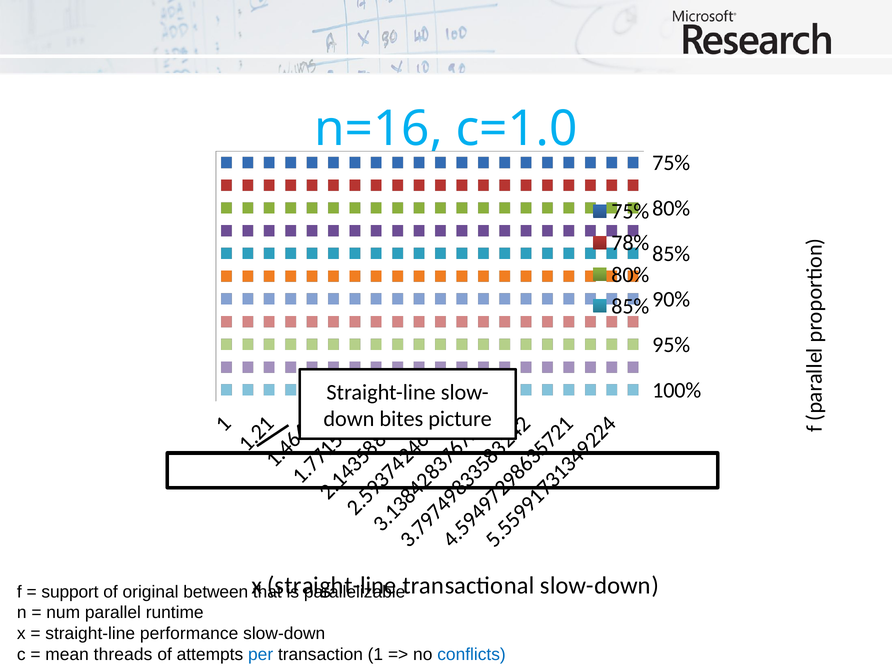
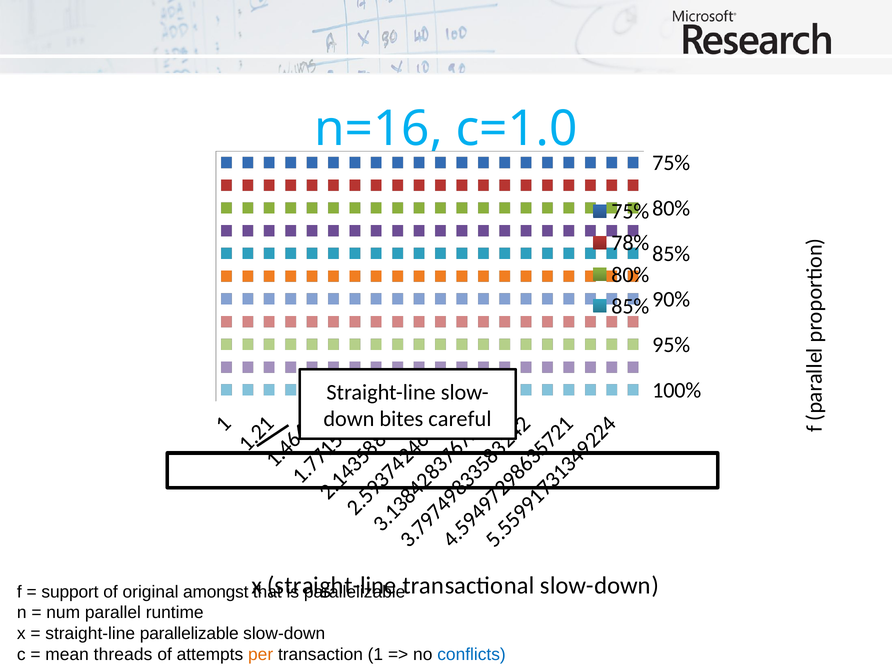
picture: picture -> careful (460, 419)
between: between -> amongst (216, 592)
straight-line performance: performance -> parallelizable (189, 634)
per colour: blue -> orange (261, 654)
